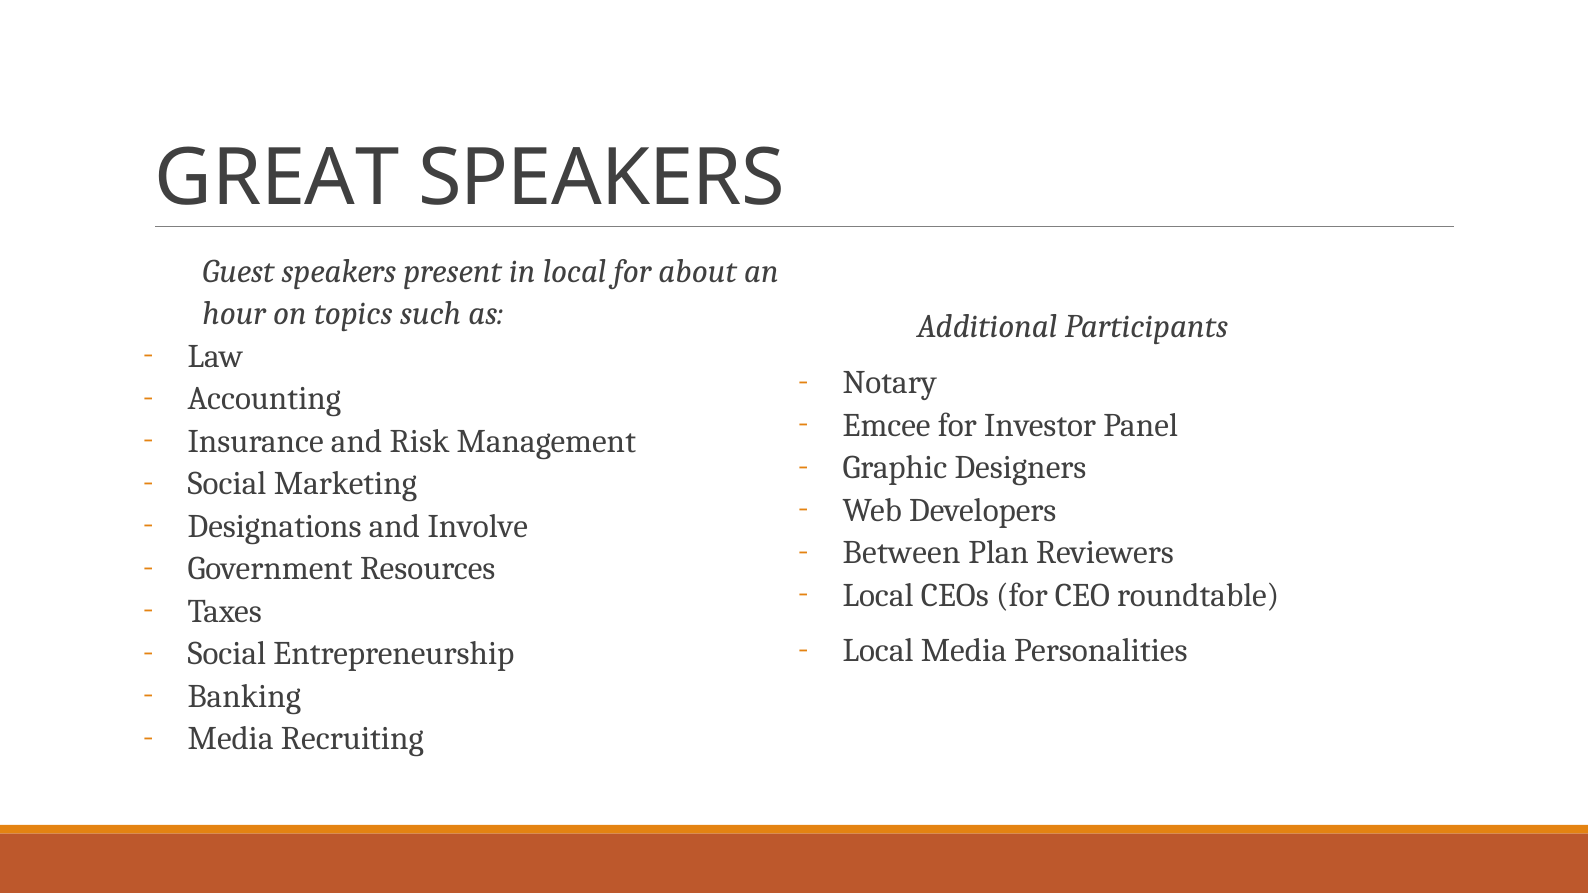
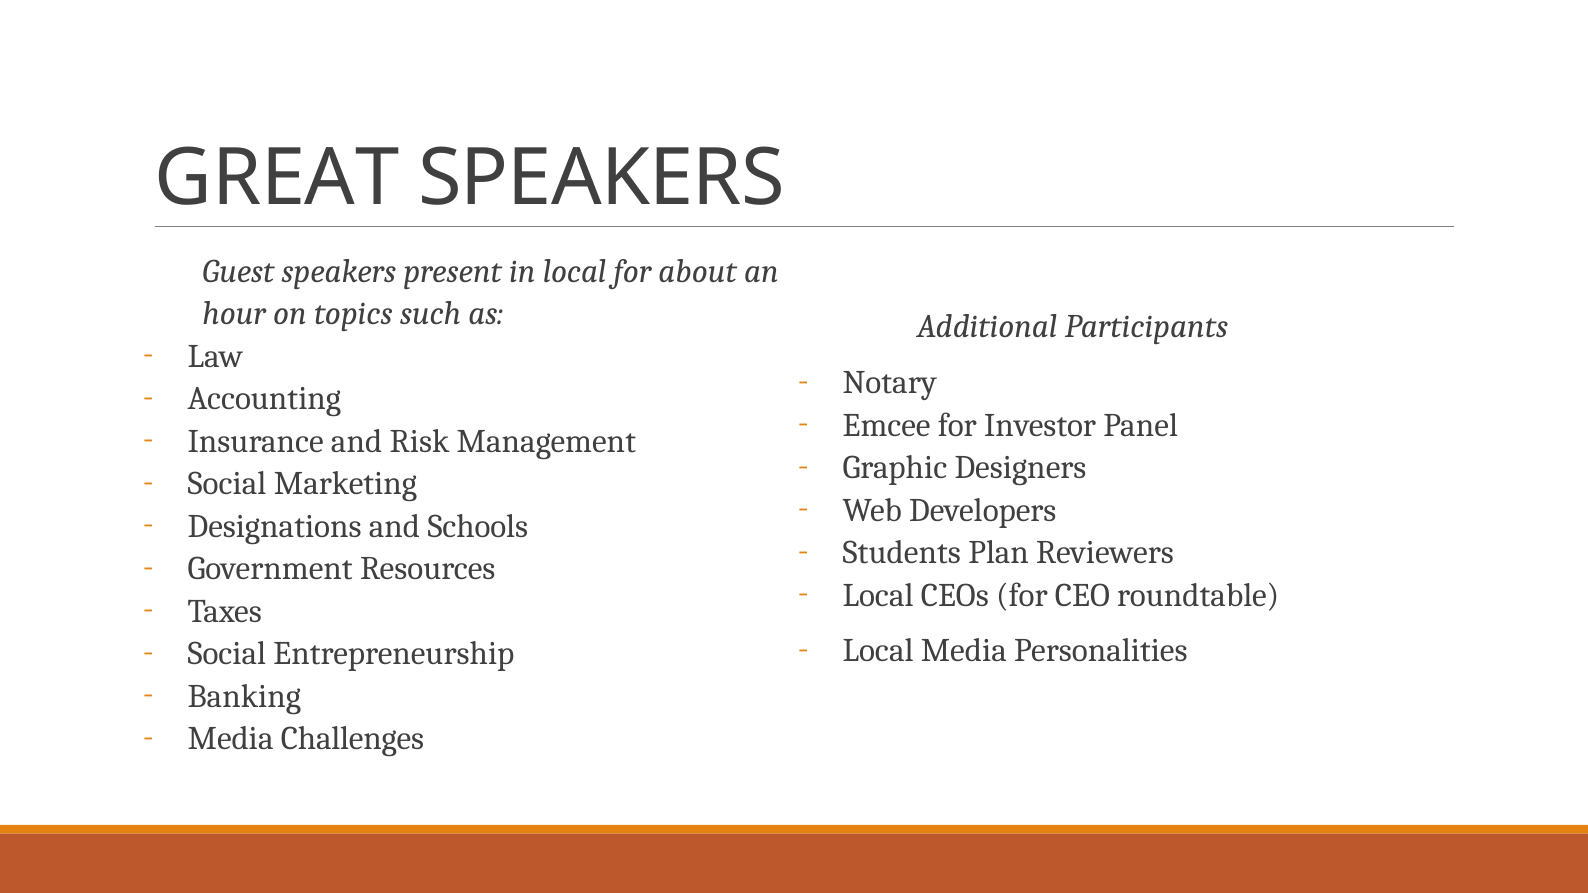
Involve: Involve -> Schools (478, 527)
Between: Between -> Students (902, 553)
Recruiting: Recruiting -> Challenges (352, 739)
